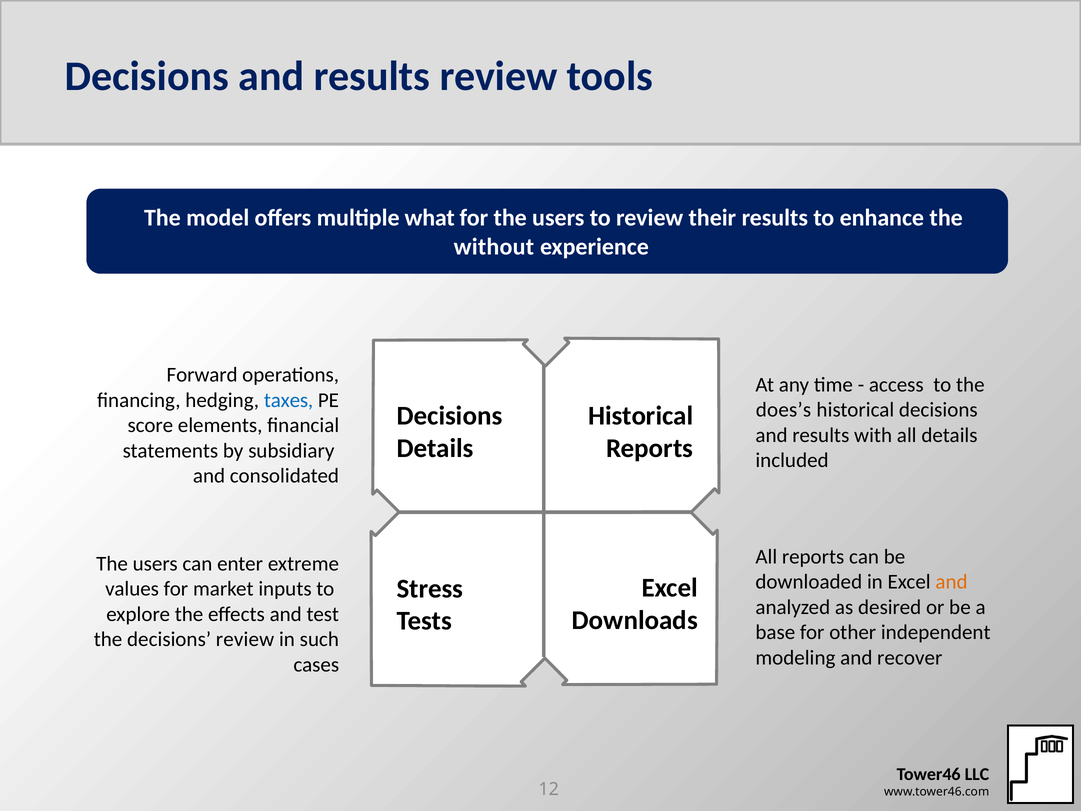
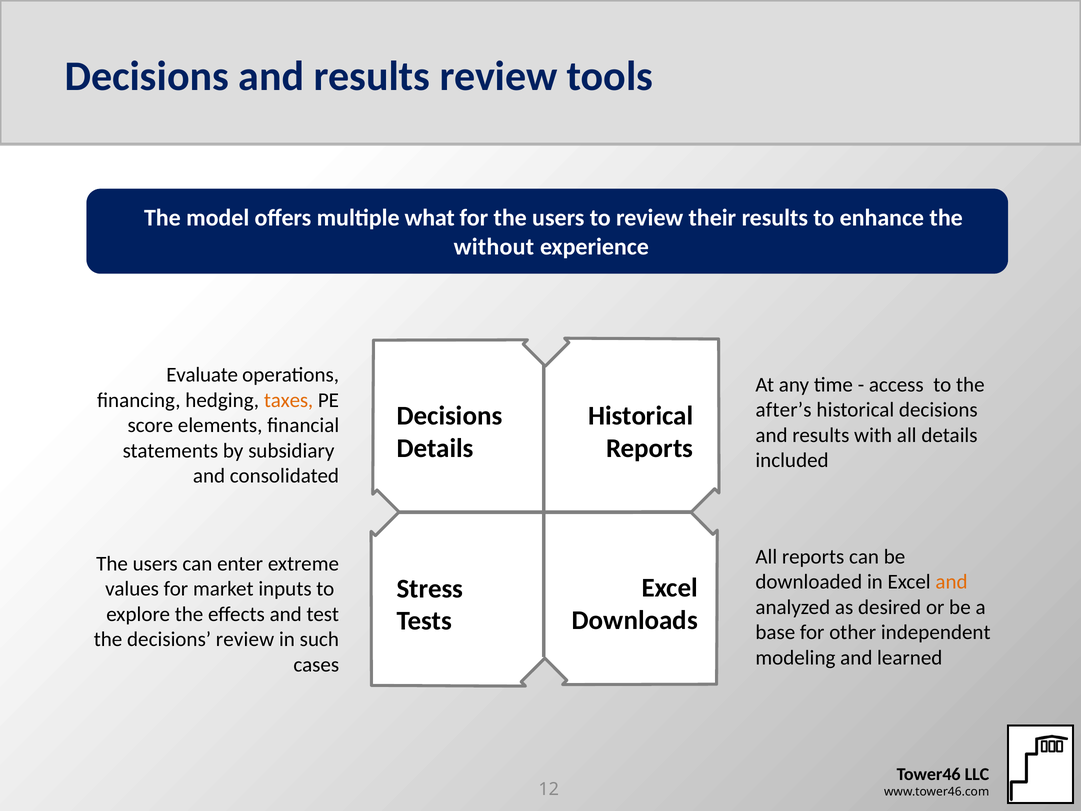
Forward: Forward -> Evaluate (202, 375)
taxes colour: blue -> orange (289, 400)
does’s: does’s -> after’s (784, 410)
recover: recover -> learned (910, 657)
